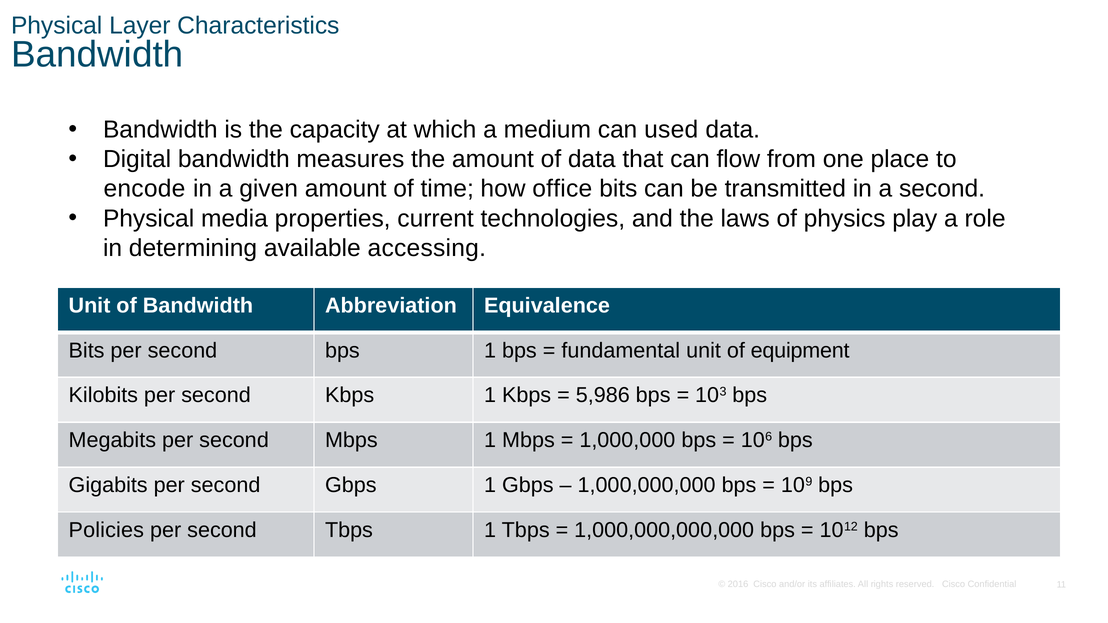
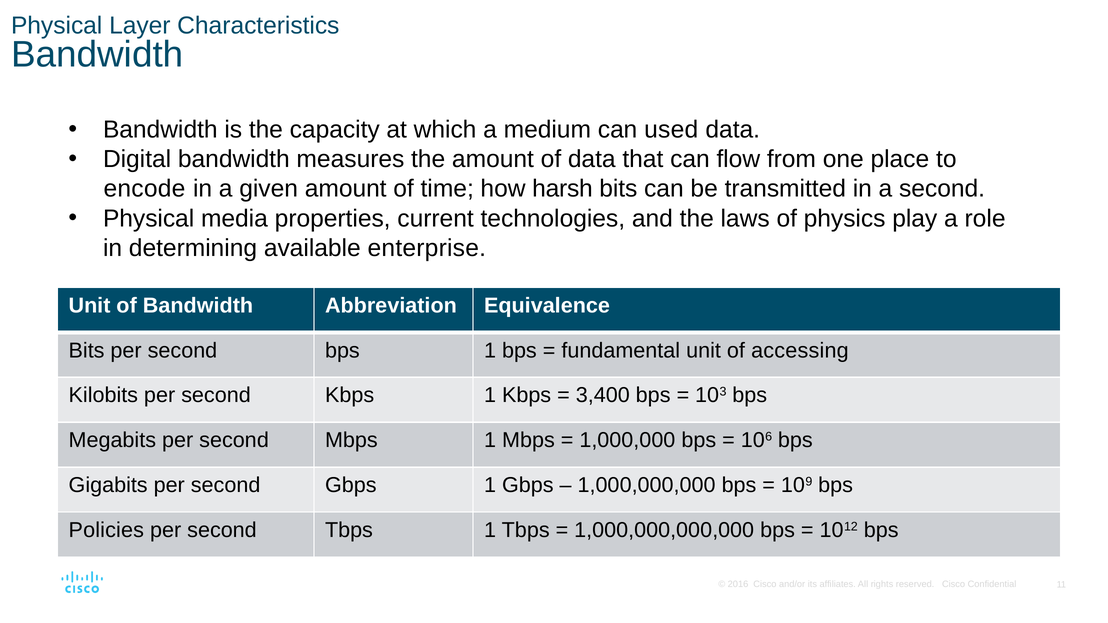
office: office -> harsh (563, 189)
accessing: accessing -> enterprise (427, 248)
equipment: equipment -> accessing (800, 351)
5,986: 5,986 -> 3,400 (603, 395)
